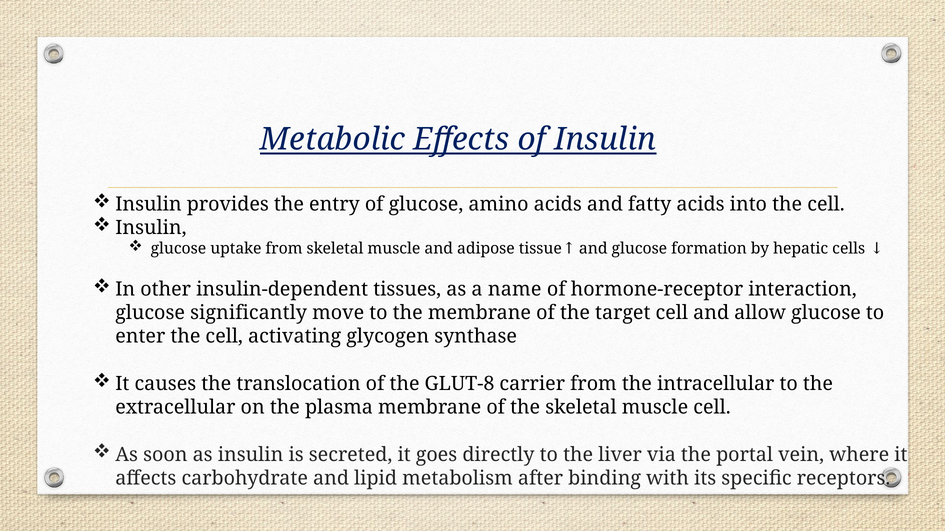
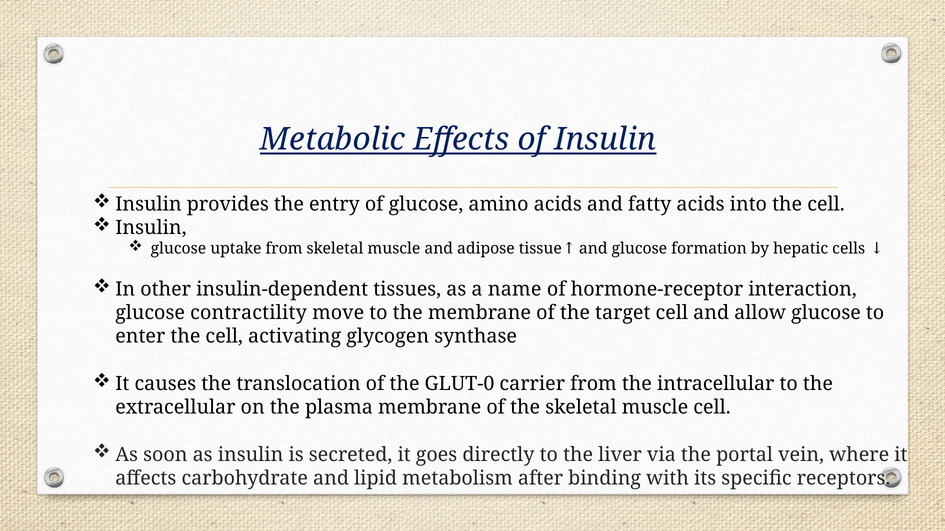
significantly: significantly -> contractility (248, 313)
GLUT-8: GLUT-8 -> GLUT-0 (460, 384)
